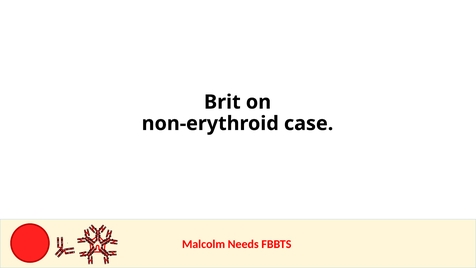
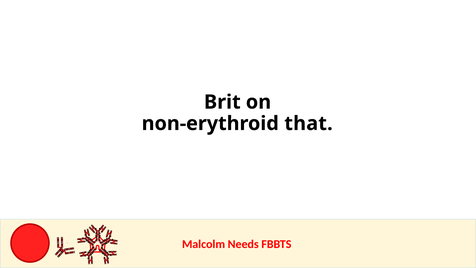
case: case -> that (309, 123)
